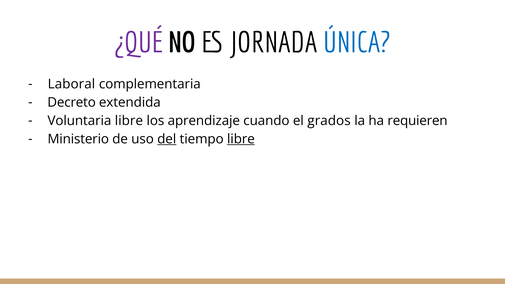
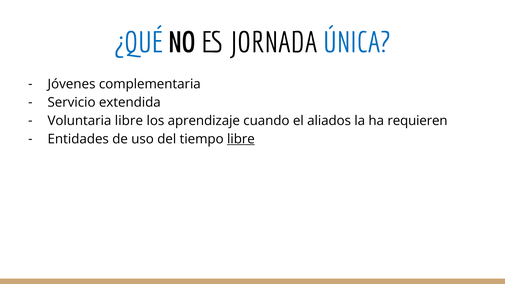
¿QUÉ colour: purple -> blue (139, 43)
Laboral: Laboral -> Jóvenes (71, 84)
Decreto: Decreto -> Servicio (72, 102)
grados: grados -> aliados (329, 121)
Ministerio: Ministerio -> Entidades (78, 139)
del underline: present -> none (167, 139)
